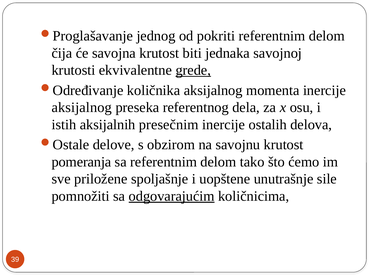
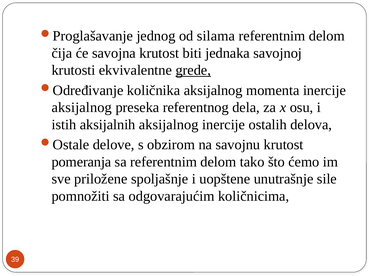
pokriti: pokriti -> silama (216, 36)
aksijalnih presečnim: presečnim -> aksijalnog (169, 125)
odgovarajućim underline: present -> none (172, 197)
